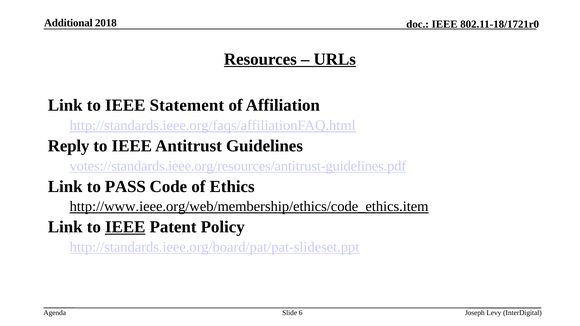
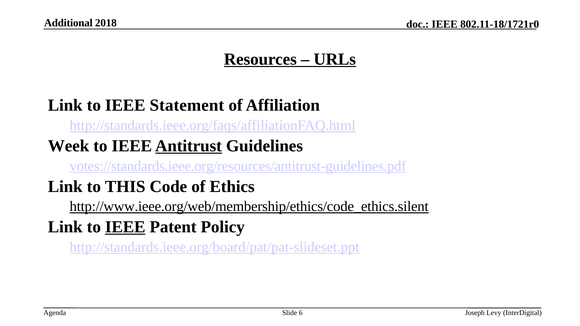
Reply: Reply -> Week (69, 146)
Antitrust underline: none -> present (189, 146)
PASS: PASS -> THIS (125, 187)
http://www.ieee.org/web/membership/ethics/code_ethics.item: http://www.ieee.org/web/membership/ethics/code_ethics.item -> http://www.ieee.org/web/membership/ethics/code_ethics.silent (249, 207)
